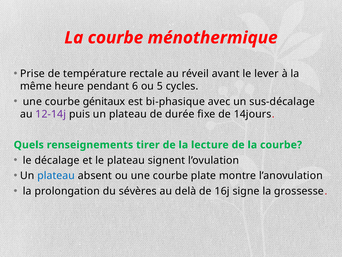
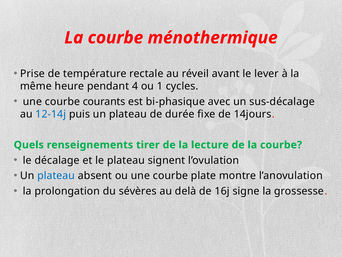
6: 6 -> 4 (135, 86)
5: 5 -> 1 (160, 86)
génitaux: génitaux -> courants (104, 101)
12-14j colour: purple -> blue (51, 114)
